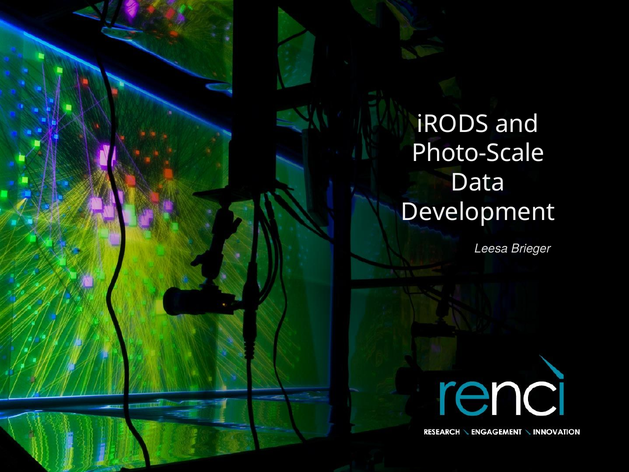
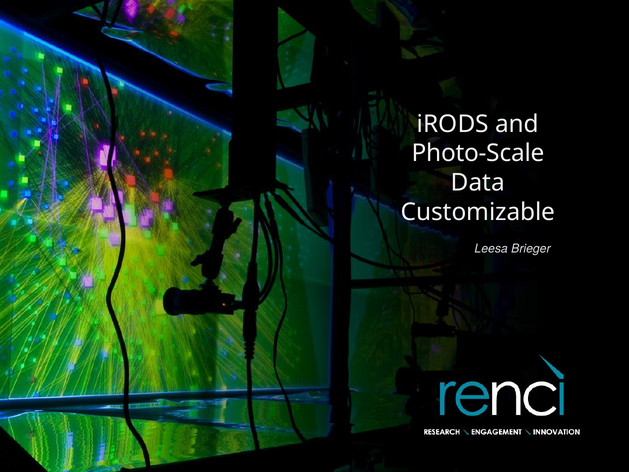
Development: Development -> Customizable (478, 212)
